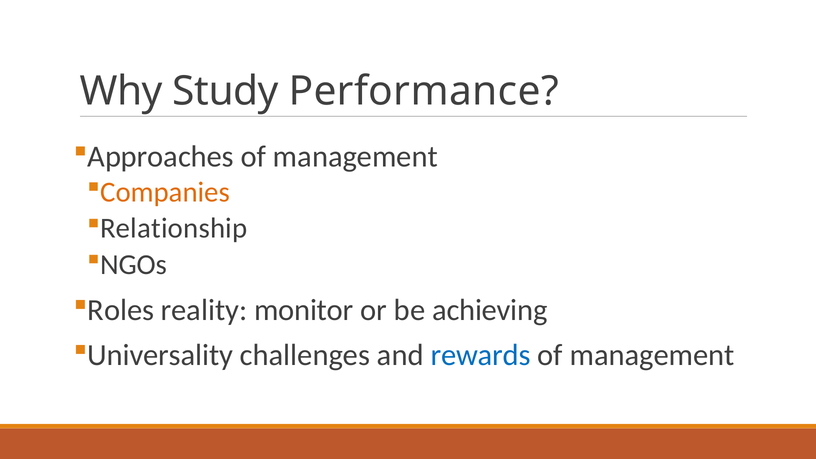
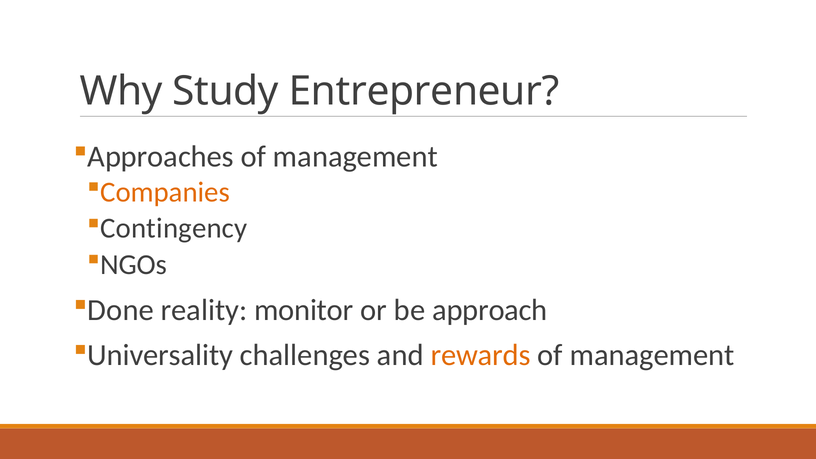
Performance: Performance -> Entrepreneur (424, 91)
Relationship: Relationship -> Contingency (174, 228)
Roles: Roles -> Done (121, 310)
achieving: achieving -> approach (490, 310)
rewards colour: blue -> orange (481, 355)
